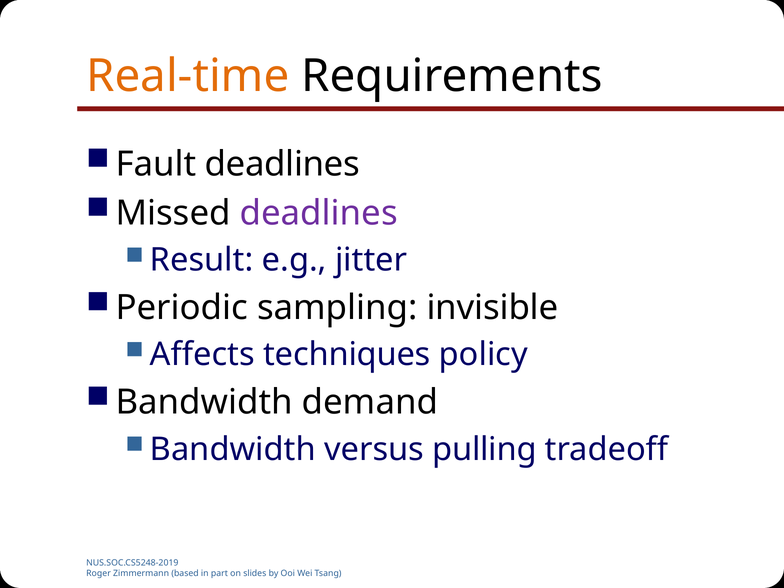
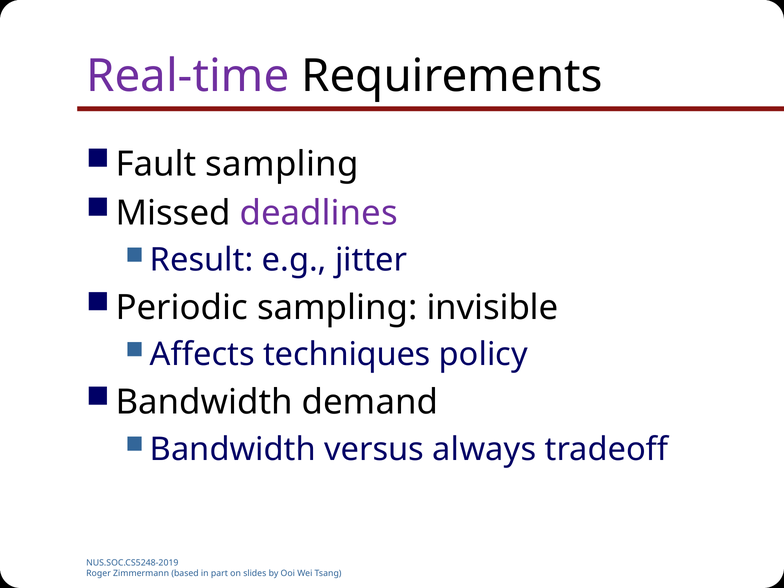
Real-time colour: orange -> purple (188, 76)
Fault deadlines: deadlines -> sampling (282, 164)
pulling: pulling -> always (484, 449)
